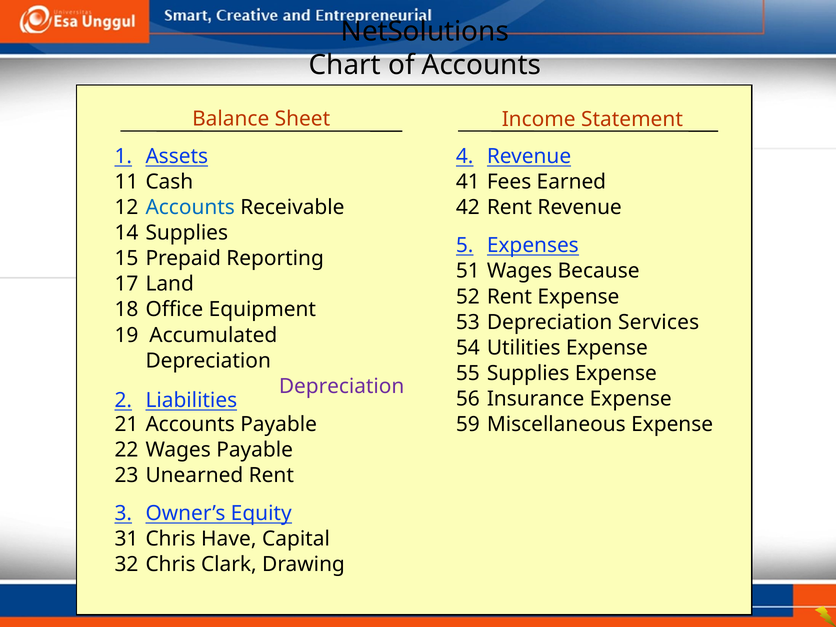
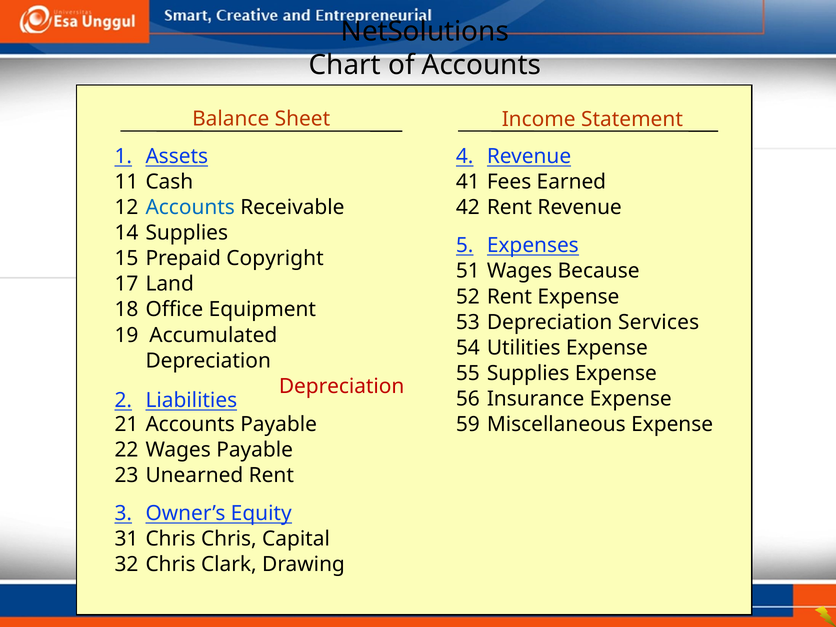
Reporting: Reporting -> Copyright (275, 259)
Depreciation colour: purple -> red (342, 386)
Chris Have: Have -> Chris (229, 539)
